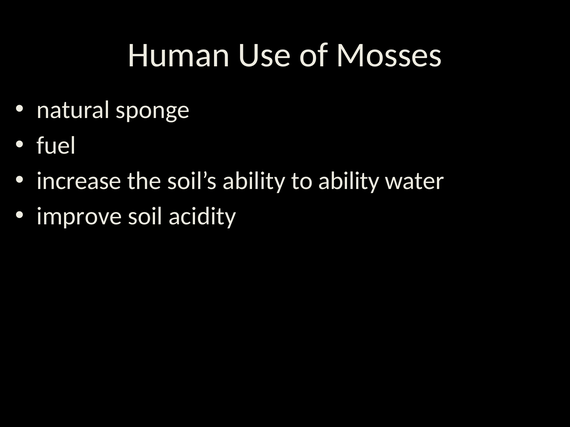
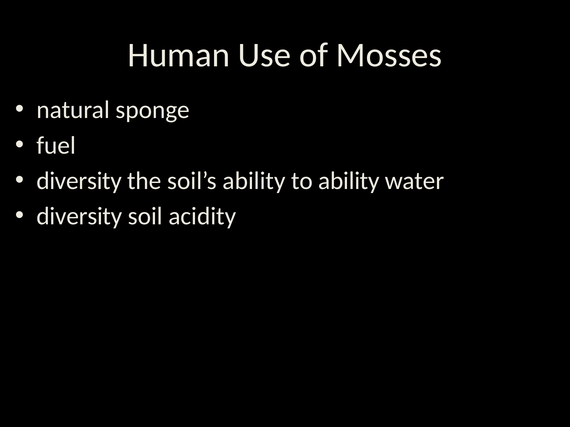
increase: increase -> diversity (79, 181)
improve: improve -> diversity (79, 217)
